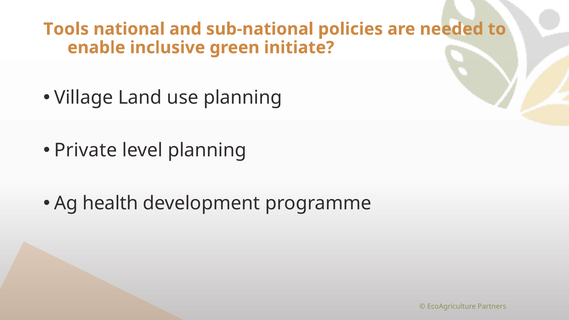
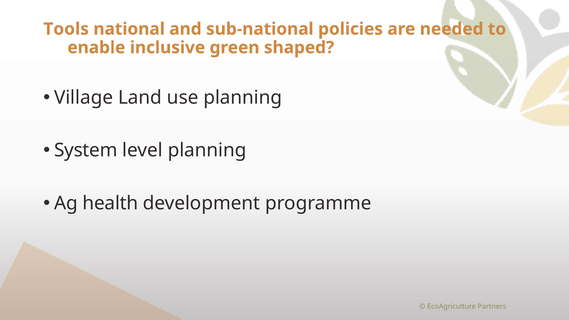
initiate: initiate -> shaped (299, 48)
Private: Private -> System (86, 150)
